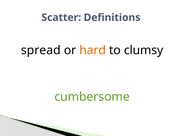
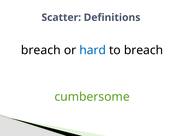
spread: spread -> breach (41, 50)
hard colour: orange -> blue (93, 50)
to clumsy: clumsy -> breach (144, 50)
